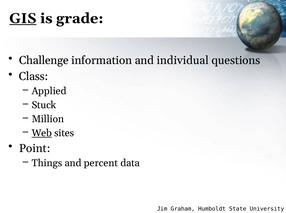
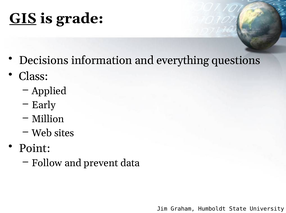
Challenge: Challenge -> Decisions (44, 61)
individual: individual -> everything (183, 61)
Stuck: Stuck -> Early (44, 105)
Web underline: present -> none (42, 134)
Things: Things -> Follow (47, 164)
percent: percent -> prevent (101, 164)
